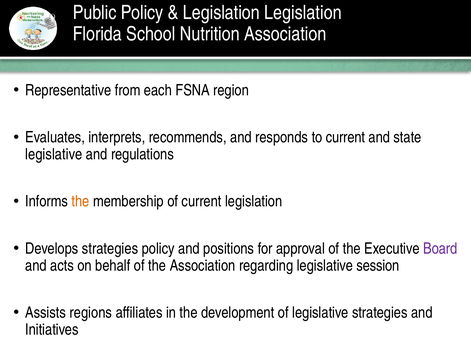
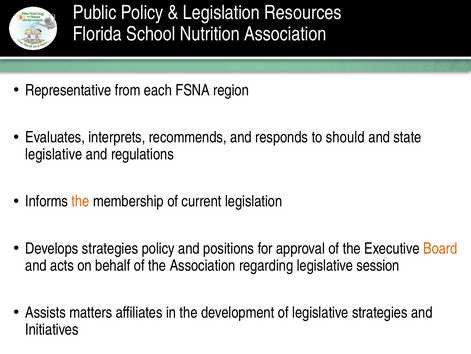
Legislation Legislation: Legislation -> Resources (303, 13)
to current: current -> should (345, 137)
Board colour: purple -> orange (440, 248)
regions: regions -> matters (91, 312)
